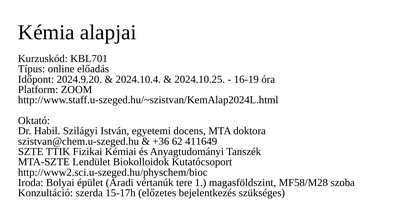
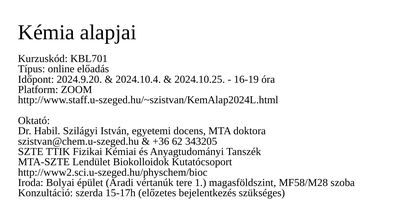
411649: 411649 -> 343205 (201, 141)
